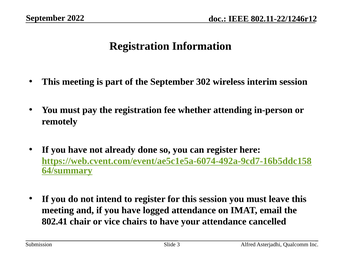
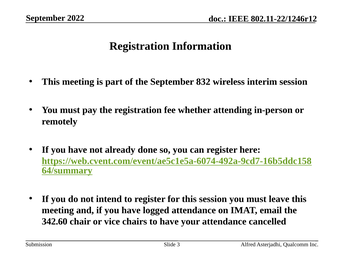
302: 302 -> 832 (203, 82)
802.41: 802.41 -> 342.60 (55, 222)
